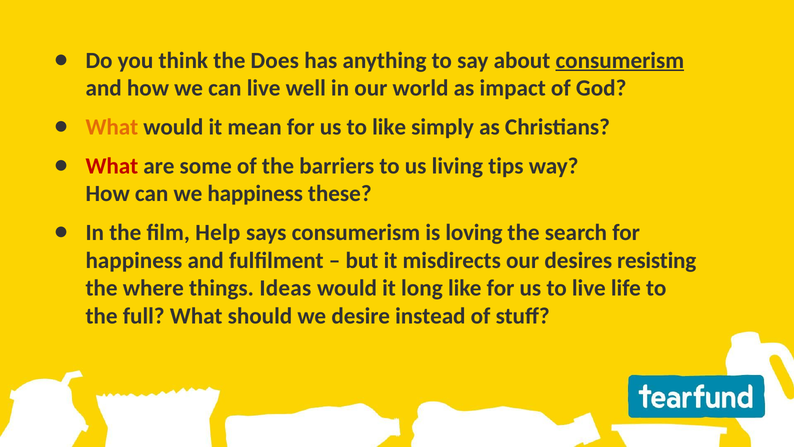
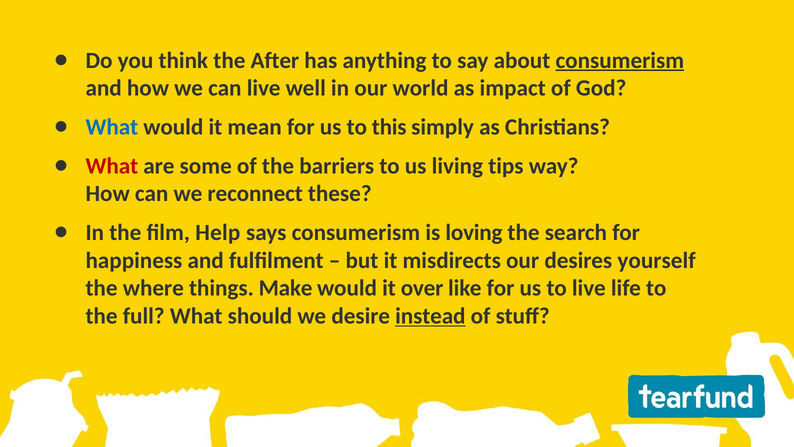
Does: Does -> After (275, 60)
What colour: orange -> blue (112, 127)
to like: like -> this (389, 127)
we happiness: happiness -> reconnect (255, 194)
resisting: resisting -> yourself (657, 260)
Ideas: Ideas -> Make (286, 288)
long: long -> over (422, 288)
instead underline: none -> present (430, 316)
